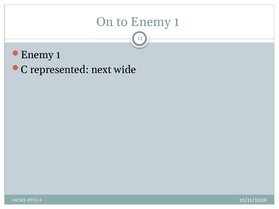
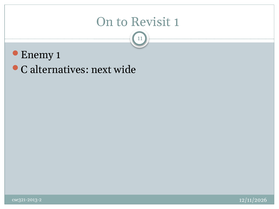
to Enemy: Enemy -> Revisit (151, 22)
represented: represented -> alternatives (59, 70)
